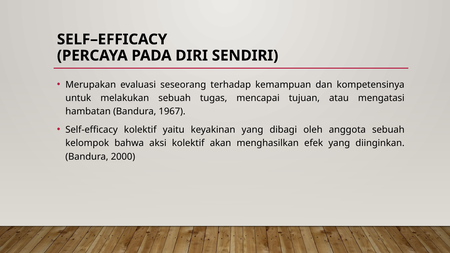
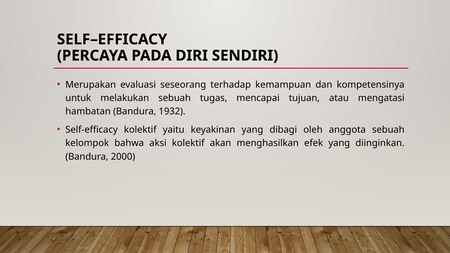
1967: 1967 -> 1932 (172, 112)
